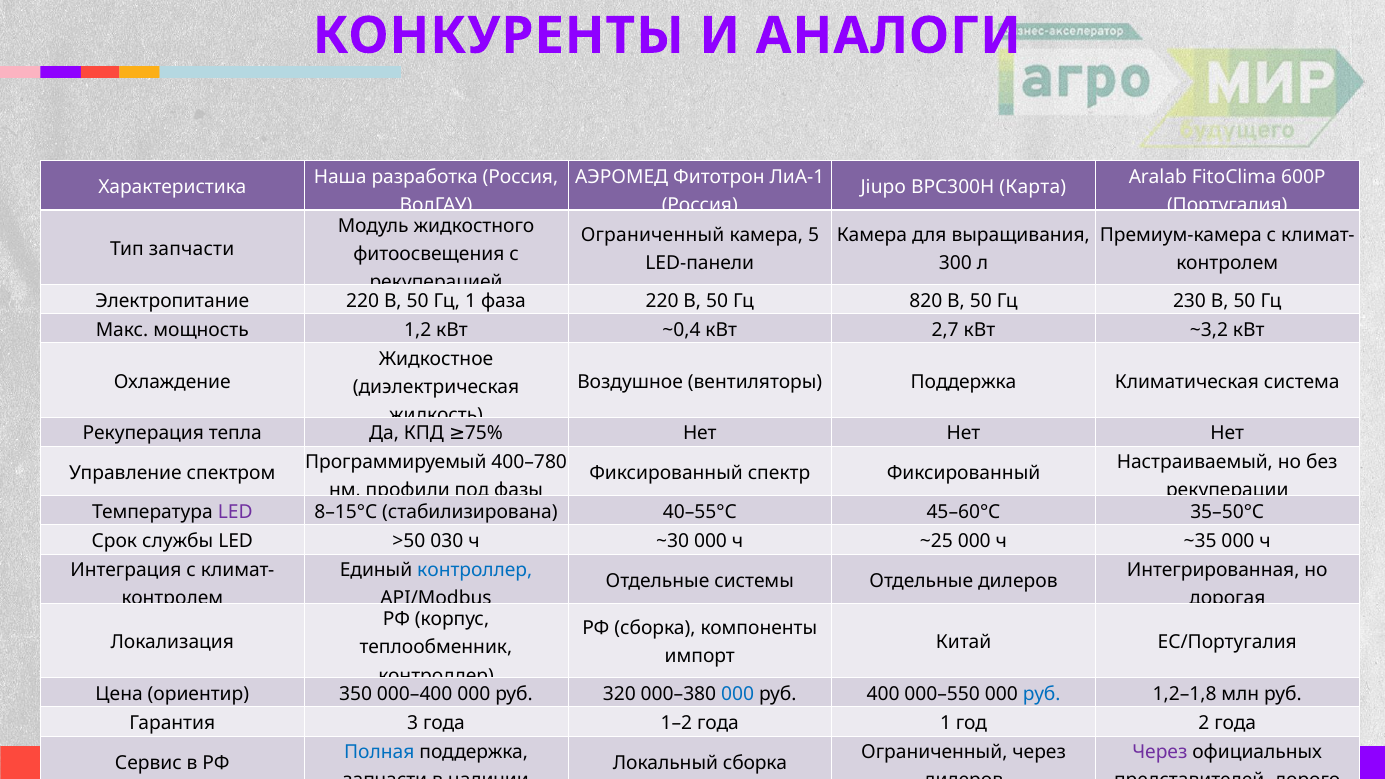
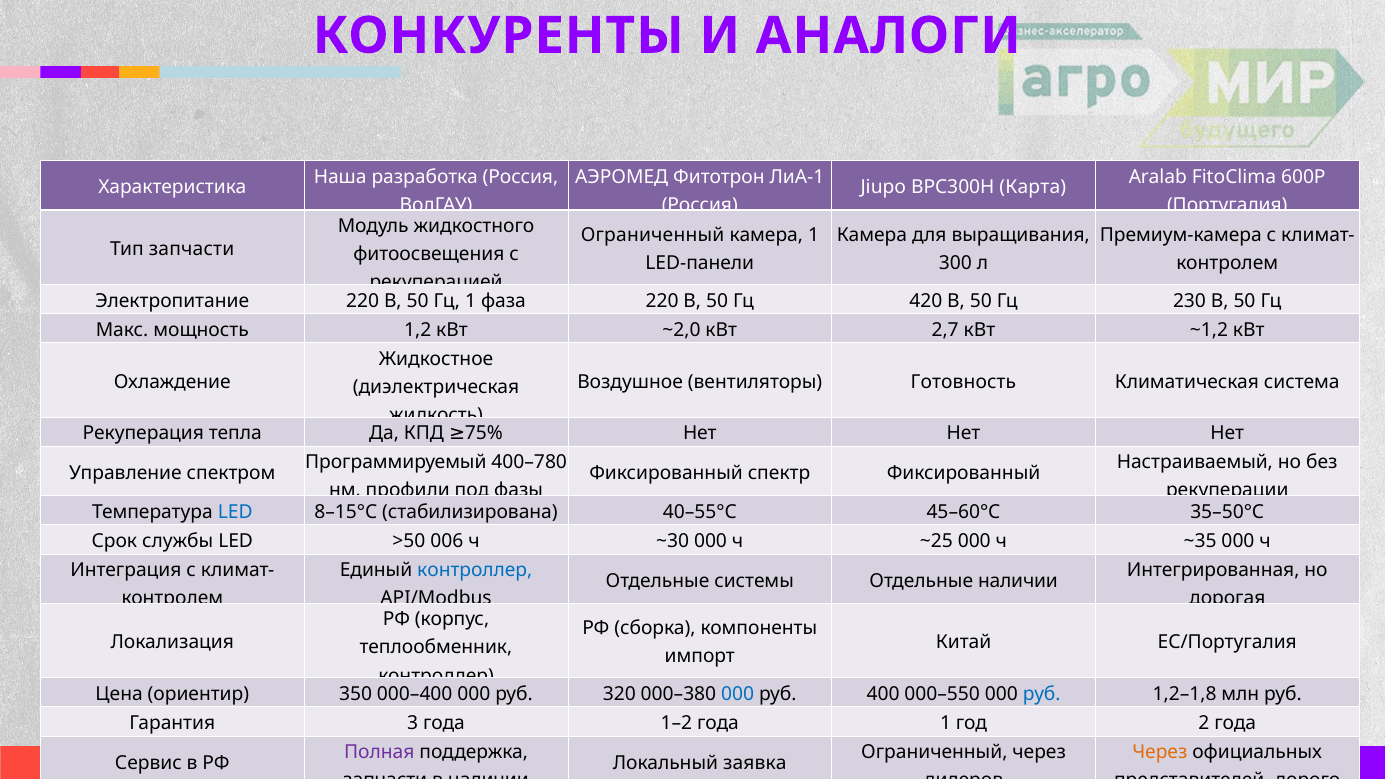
камера 5: 5 -> 1 (814, 235)
820: 820 -> 420 (926, 301)
~0,4: ~0,4 -> ~2,0 (682, 330)
~3,2: ~3,2 -> ~1,2 (1209, 330)
вентиляторы Поддержка: Поддержка -> Готовность (963, 382)
LED colour: purple -> blue (235, 512)
030: 030 -> 006 (447, 542)
Отдельные дилеров: дилеров -> наличии (1018, 581)
Полная colour: blue -> purple (379, 752)
Через colour: purple -> orange (1160, 752)
Локальный сборка: сборка -> заявка (755, 763)
